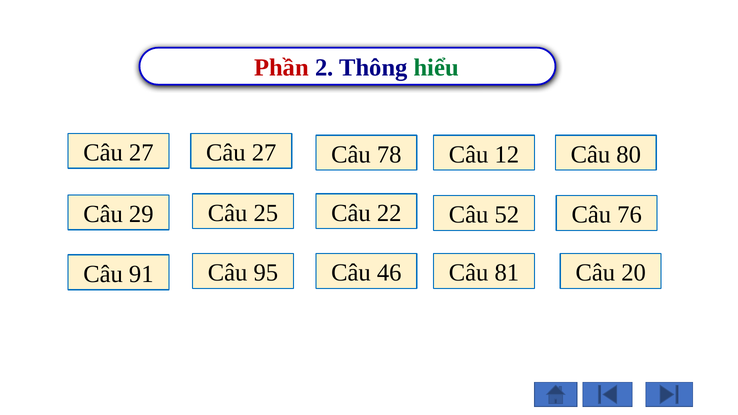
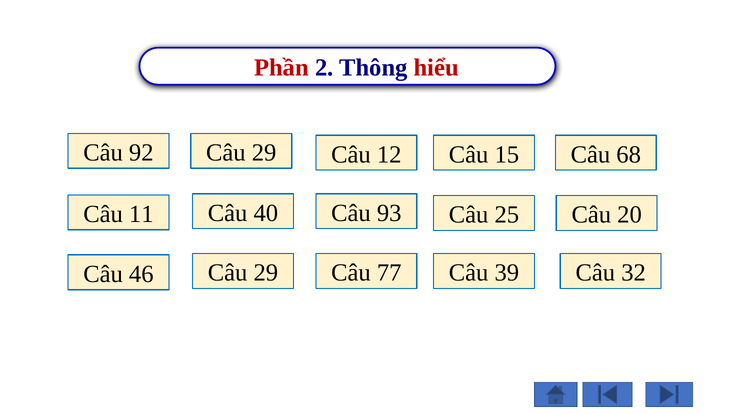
hiểu colour: green -> red (436, 68)
27: 27 -> 92 (141, 153)
27: 27 -> 29 (264, 153)
78: 78 -> 12 (389, 154)
12: 12 -> 15 (507, 154)
80: 80 -> 68 (629, 154)
25: 25 -> 40 (266, 213)
22: 22 -> 93 (389, 213)
52: 52 -> 25 (507, 215)
76: 76 -> 20 (630, 215)
29: 29 -> 11 (141, 214)
95: 95 -> 29 (266, 273)
46: 46 -> 77 (389, 273)
81: 81 -> 39 (507, 273)
20: 20 -> 32 (634, 273)
91: 91 -> 46 (141, 274)
